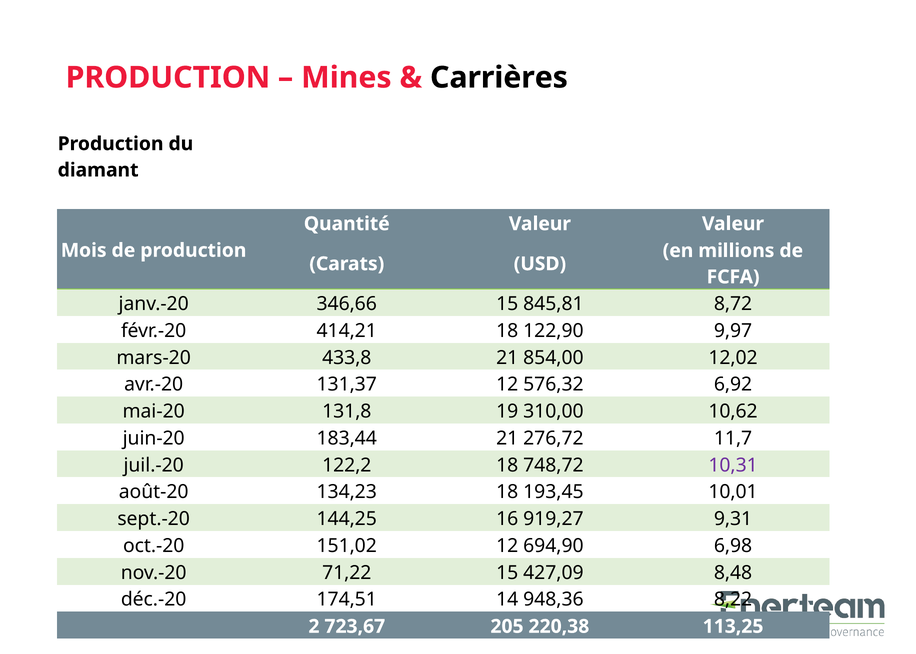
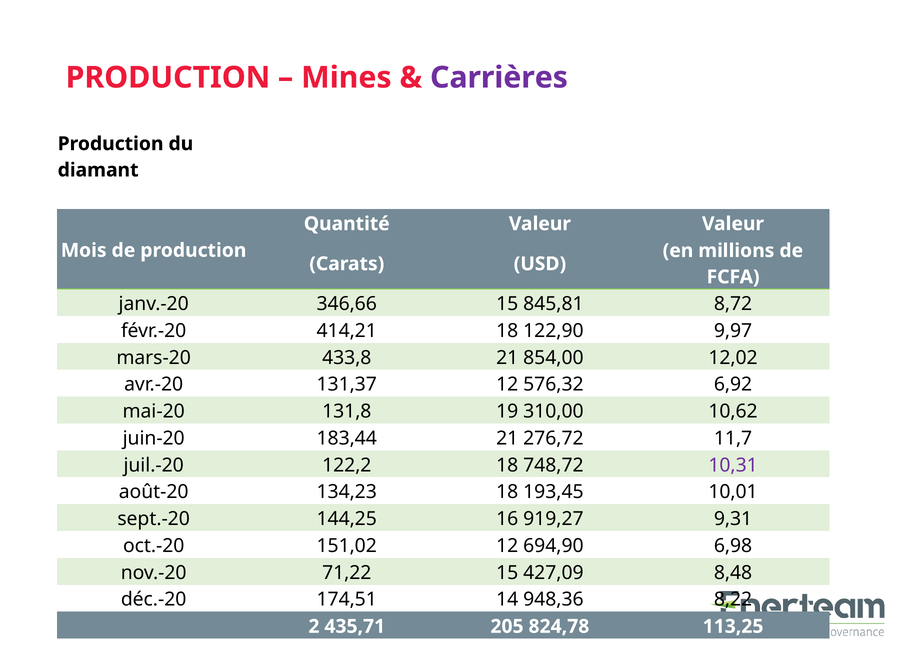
Carrières colour: black -> purple (499, 78)
723,67: 723,67 -> 435,71 (355, 627)
220,38: 220,38 -> 824,78 (559, 627)
